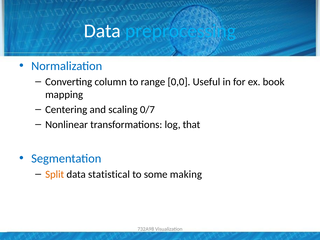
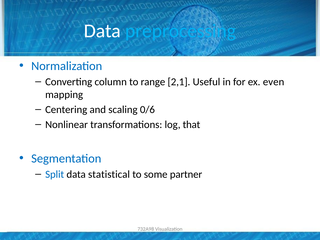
0,0: 0,0 -> 2,1 (179, 82)
book: book -> even (274, 82)
0/7: 0/7 -> 0/6 (147, 110)
Split colour: orange -> blue (55, 174)
making: making -> partner (186, 174)
